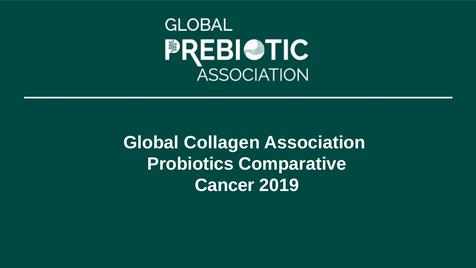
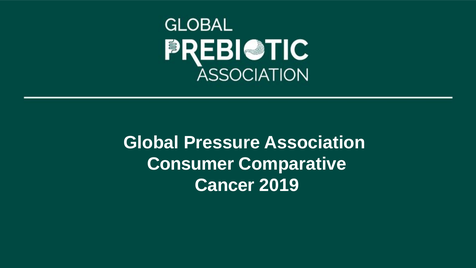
Collagen: Collagen -> Pressure (222, 142)
Probiotics: Probiotics -> Consumer (191, 164)
